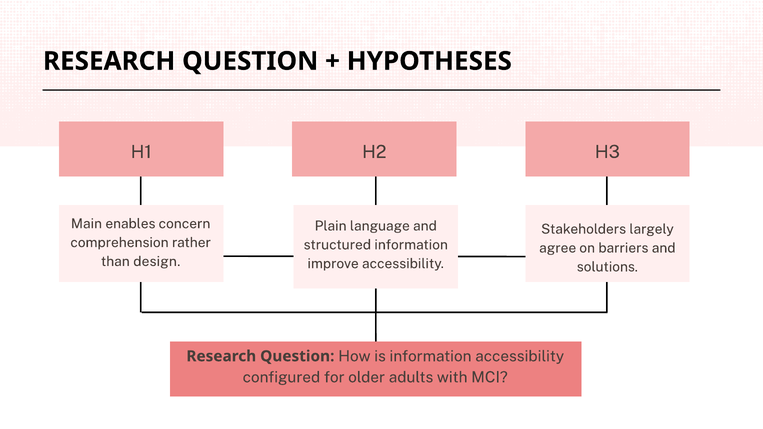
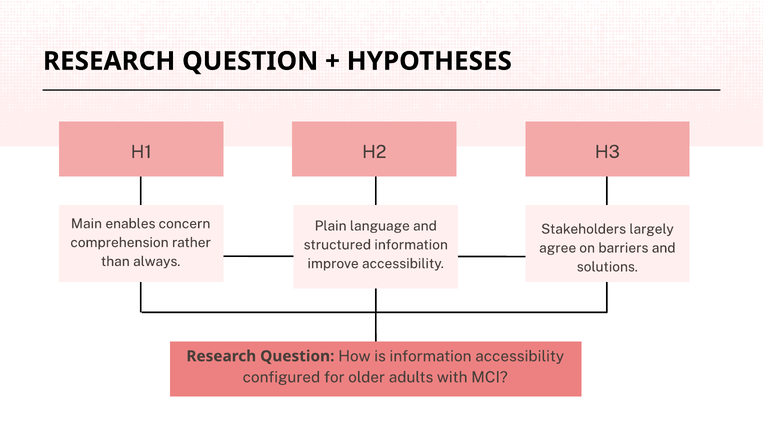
design: design -> always (157, 262)
